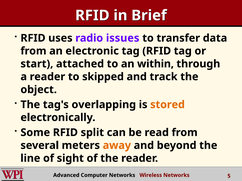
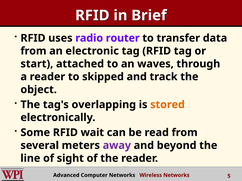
issues: issues -> router (123, 38)
within: within -> waves (155, 64)
split: split -> wait (92, 133)
away colour: orange -> purple (117, 146)
